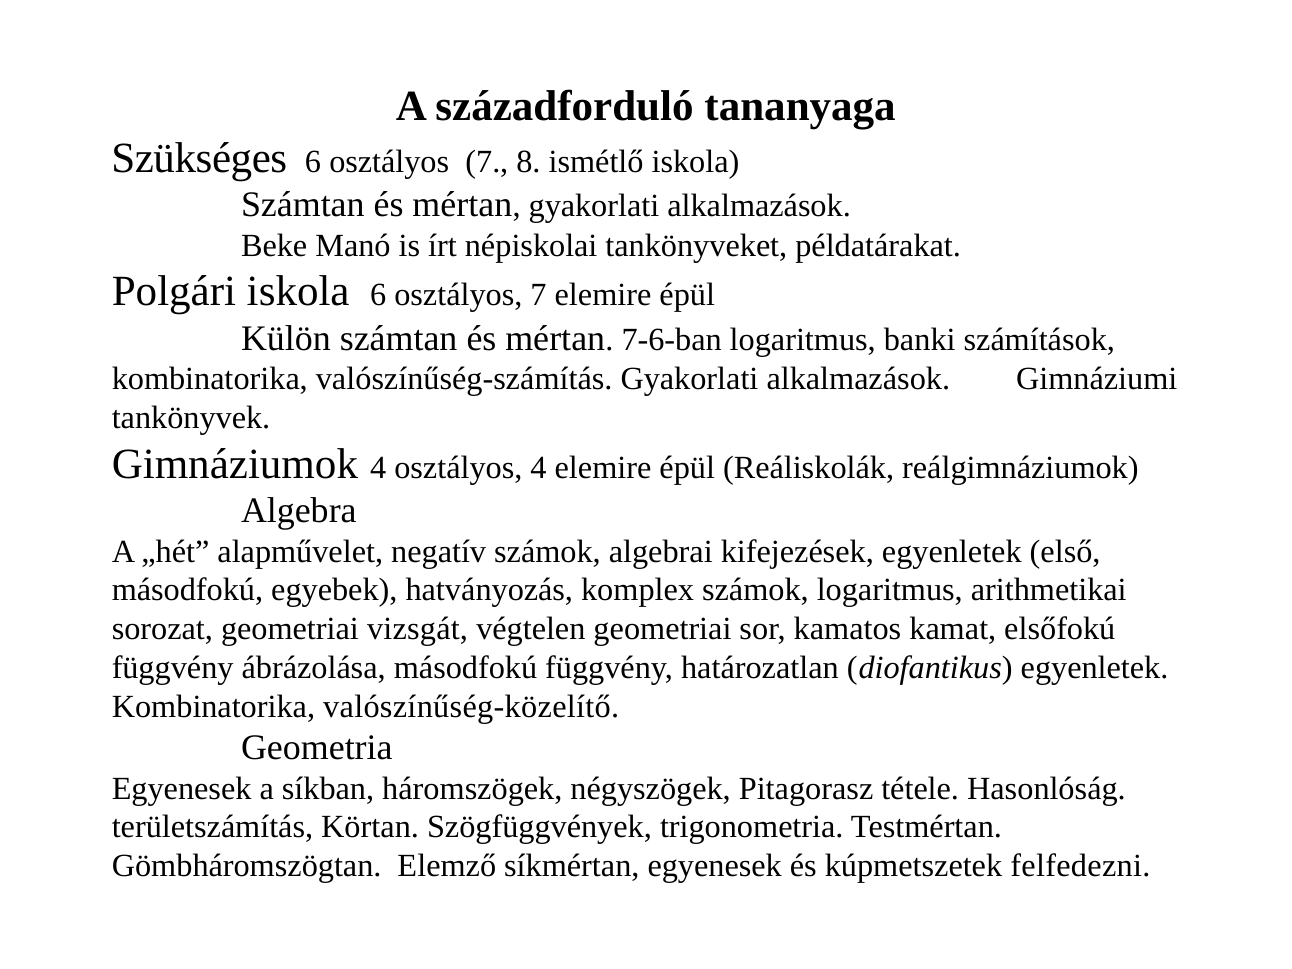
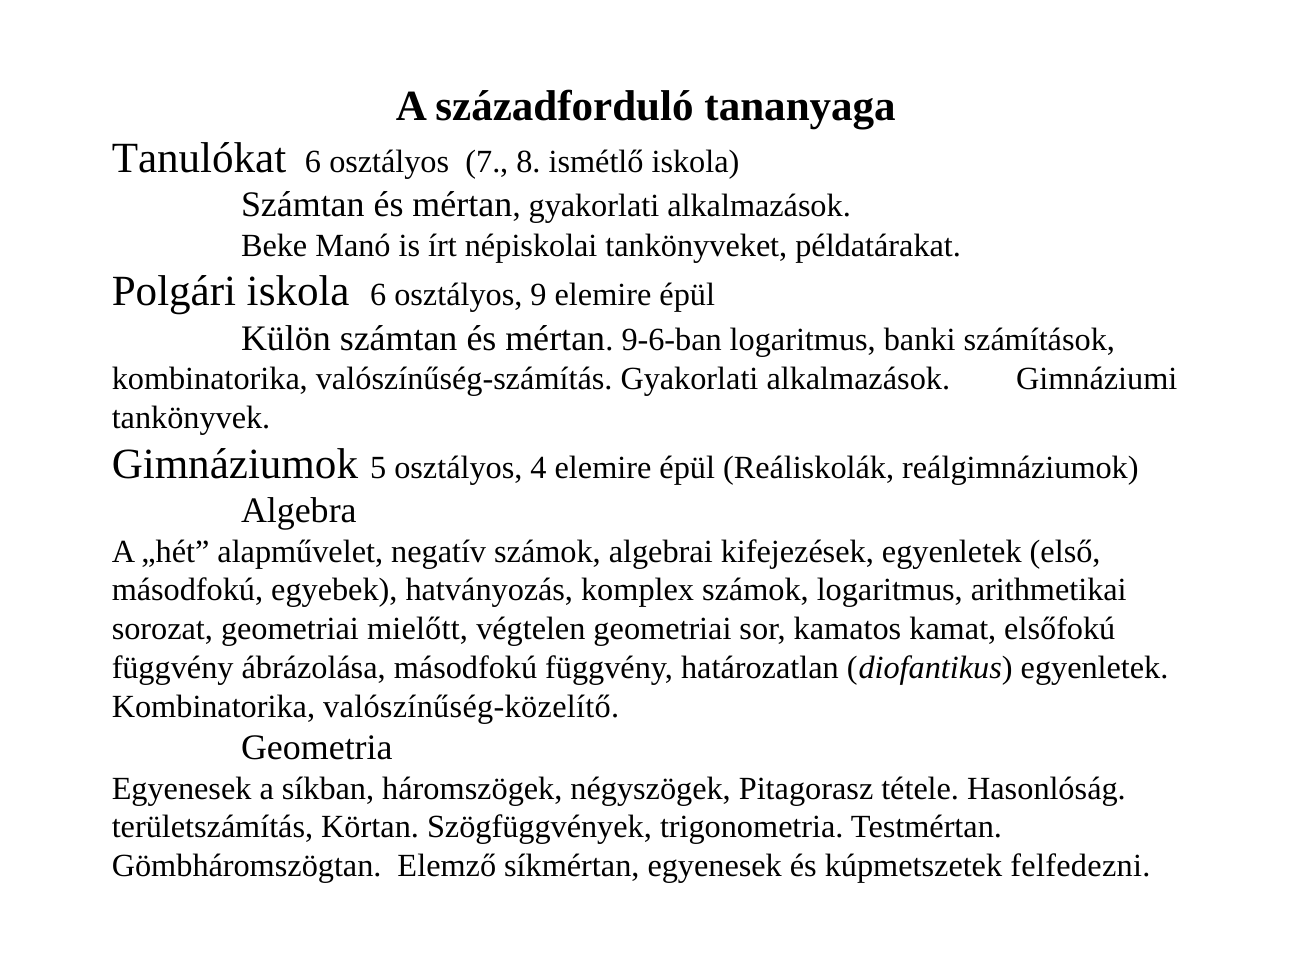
Szükséges: Szükséges -> Tanulókat (199, 158)
iskola 6 osztályos 7: 7 -> 9 (538, 295)
7-6-ban: 7-6-ban -> 9-6-ban (672, 340)
Gimnáziumok 4: 4 -> 5 (378, 468)
vizsgát: vizsgát -> mielőtt (418, 629)
